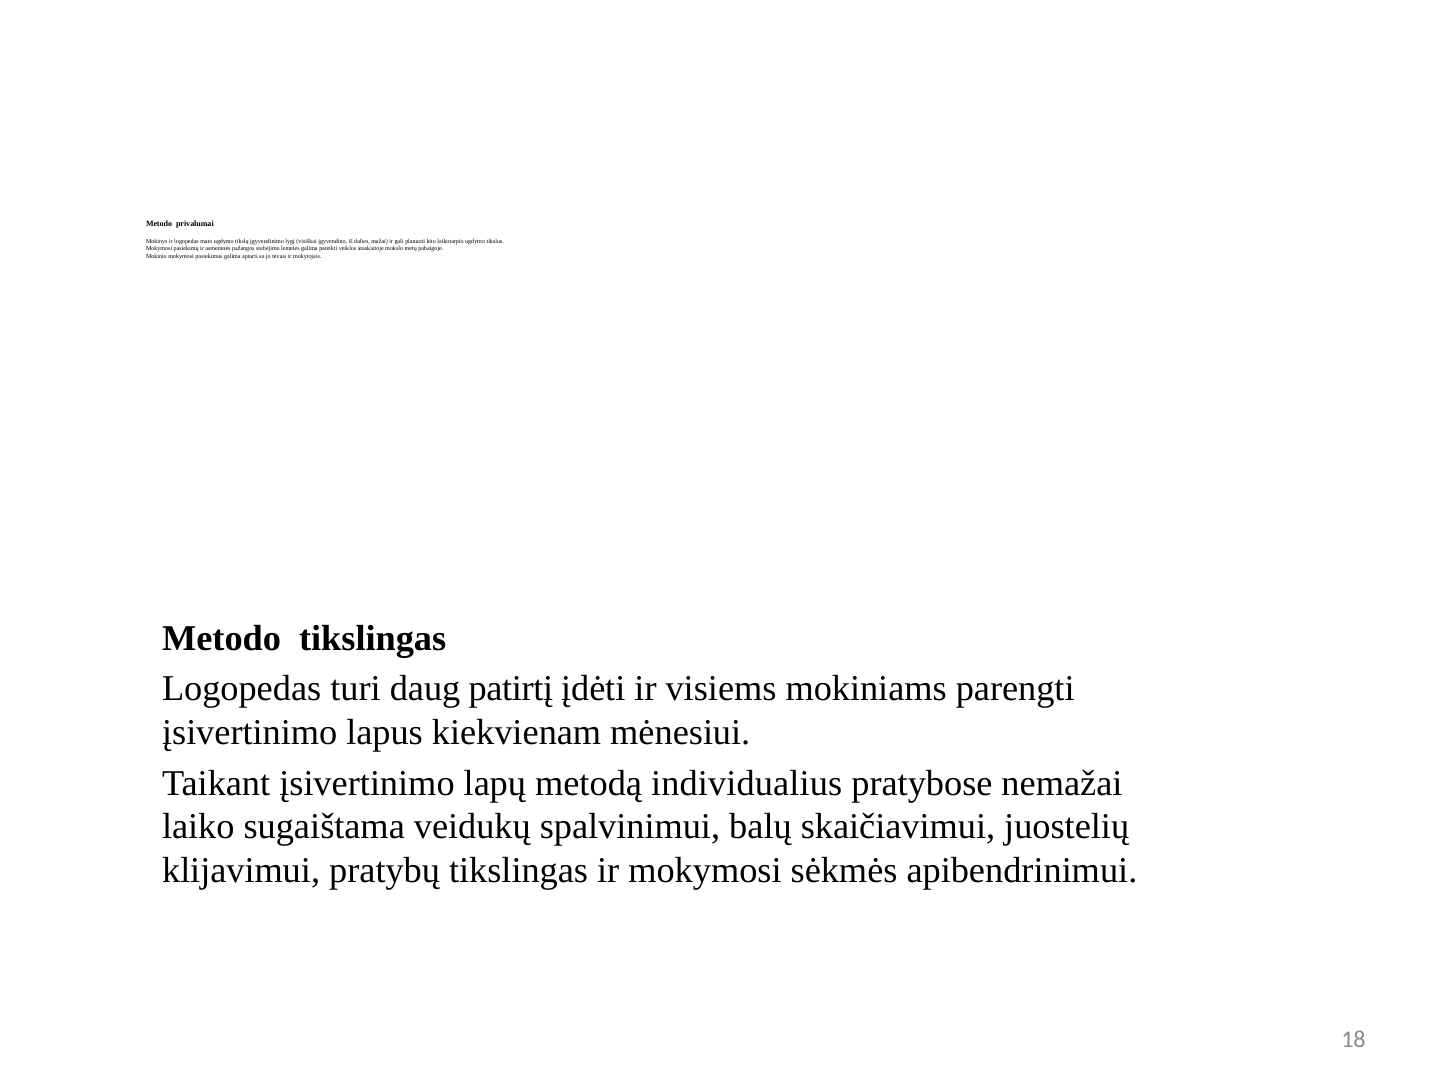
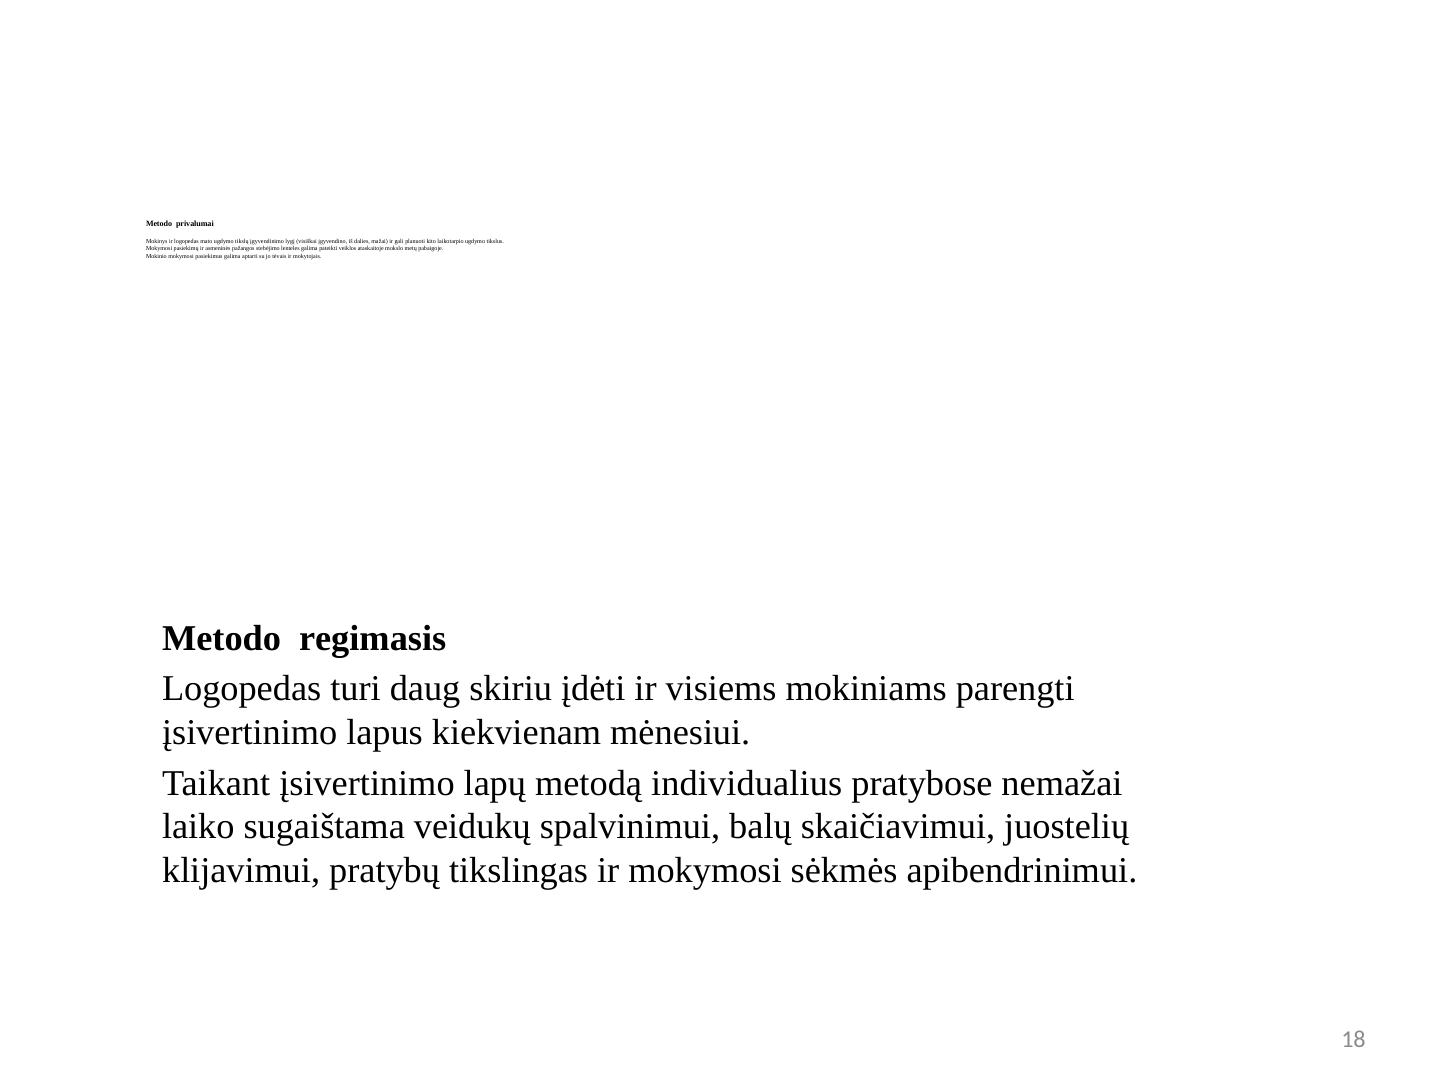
Metodo tikslingas: tikslingas -> regimasis (373, 639)
patirtį: patirtį -> skiriu (511, 689)
